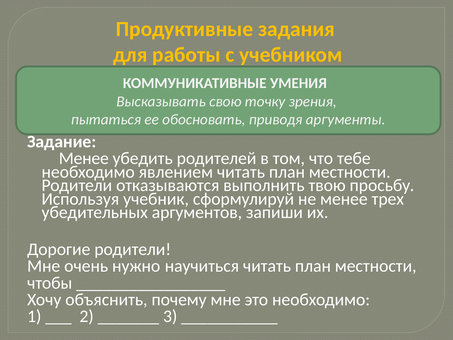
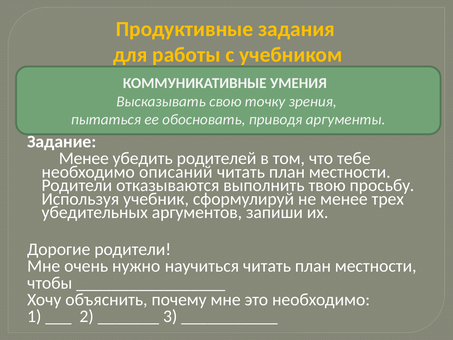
явлением: явлением -> описаний (176, 172)
